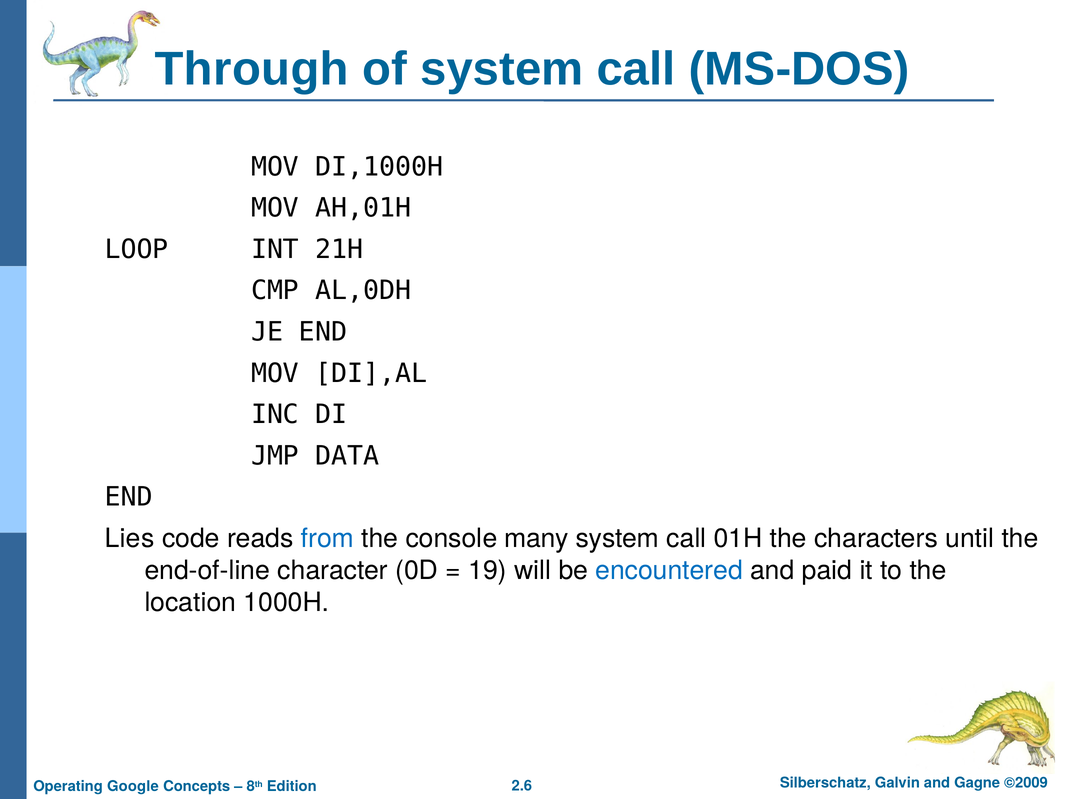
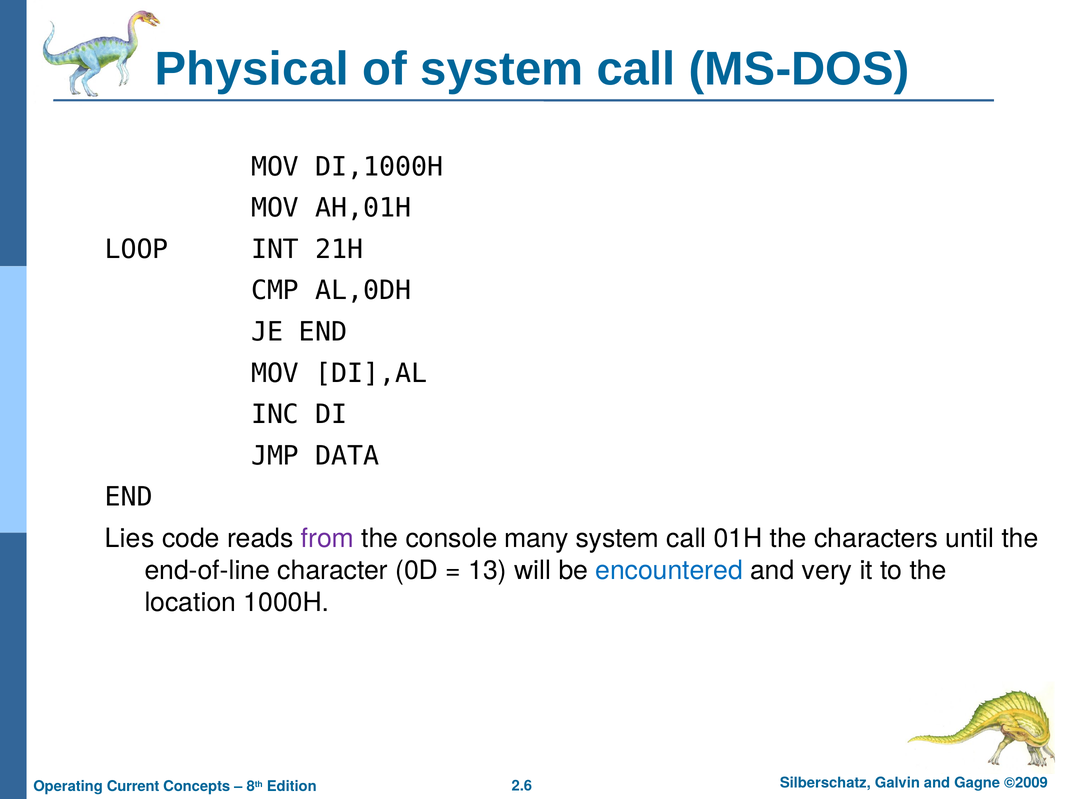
Through: Through -> Physical (252, 69)
from colour: blue -> purple (327, 538)
19: 19 -> 13 (488, 570)
paid: paid -> very (827, 570)
Google: Google -> Current (133, 786)
